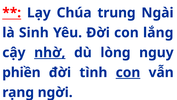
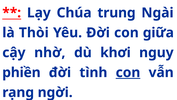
Sinh: Sinh -> Thòi (34, 33)
lắng: lắng -> giữa (158, 33)
nhờ underline: present -> none (50, 52)
lòng: lòng -> khơi (115, 52)
